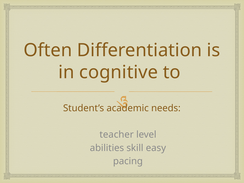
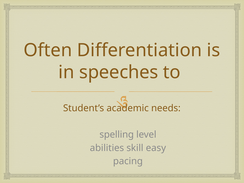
cognitive: cognitive -> speeches (119, 72)
teacher: teacher -> spelling (117, 135)
